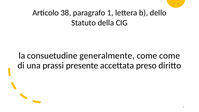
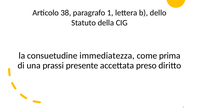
generalmente: generalmente -> immediatezza (107, 56)
come come: come -> prima (170, 56)
